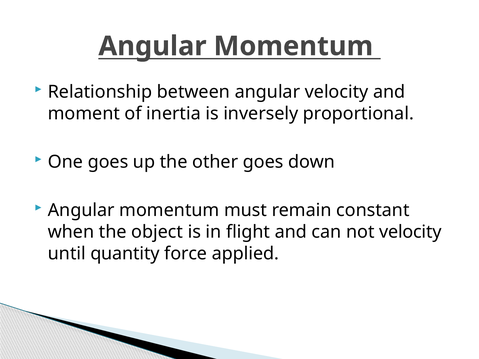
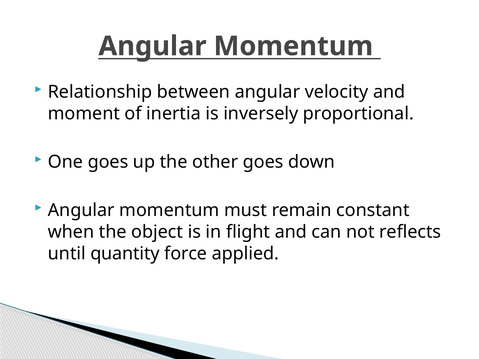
not velocity: velocity -> reflects (410, 232)
